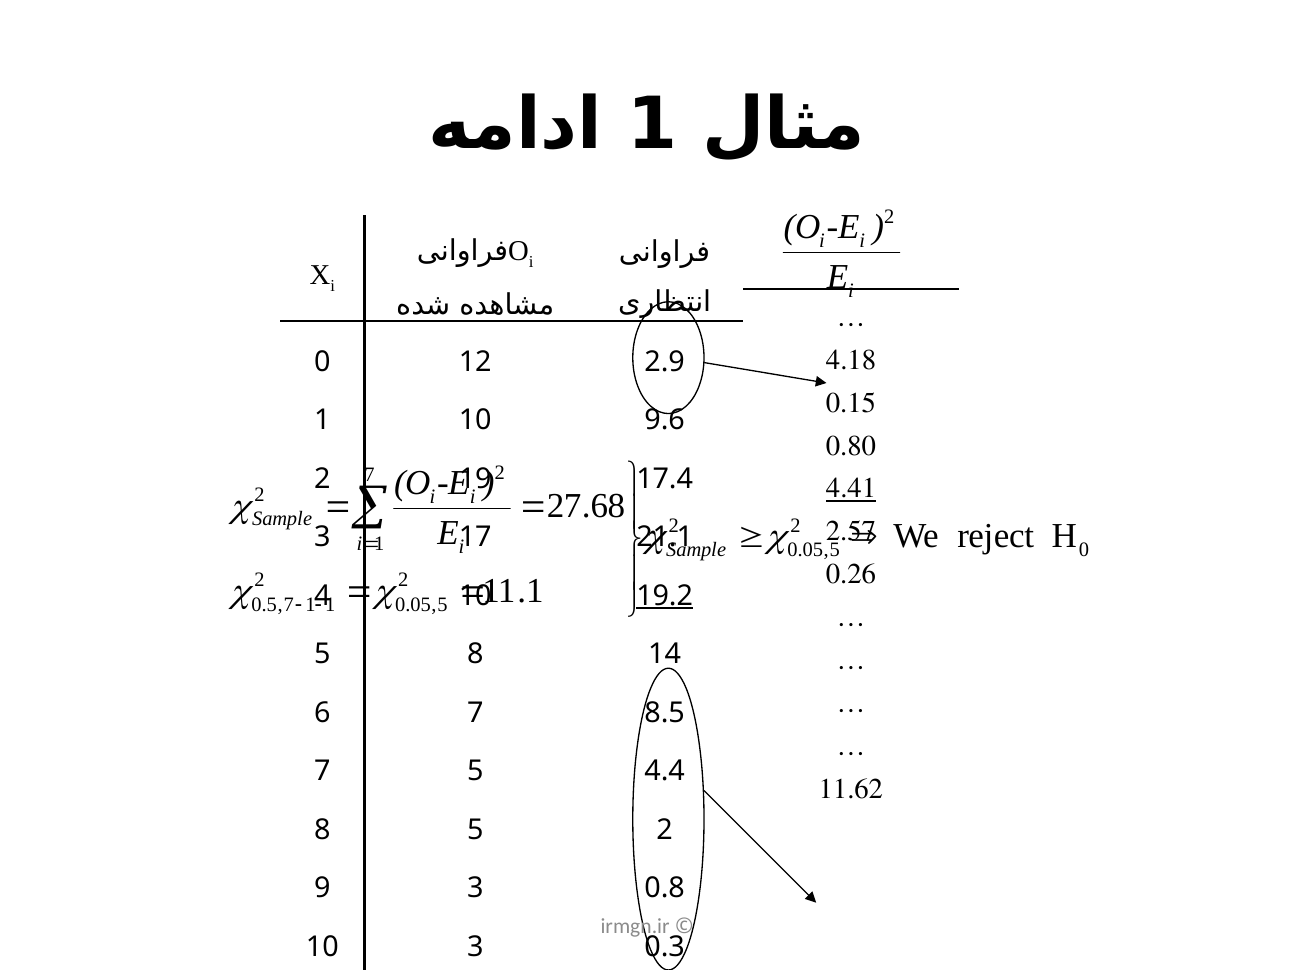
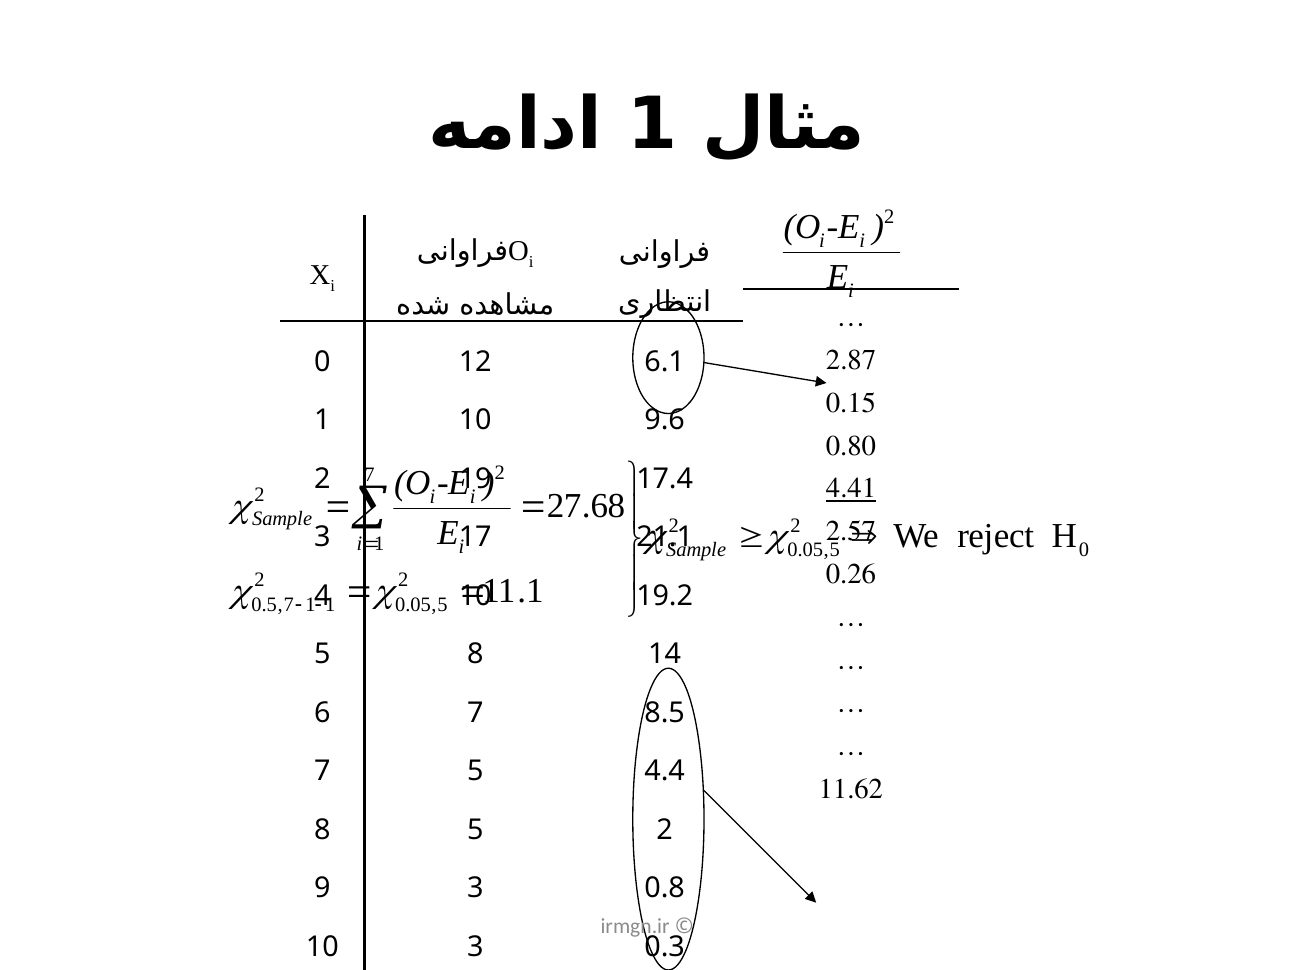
4.18: 4.18 -> 2.87 (851, 360)
2.9: 2.9 -> 6.1 (665, 362)
19.2 underline: present -> none (665, 596)
